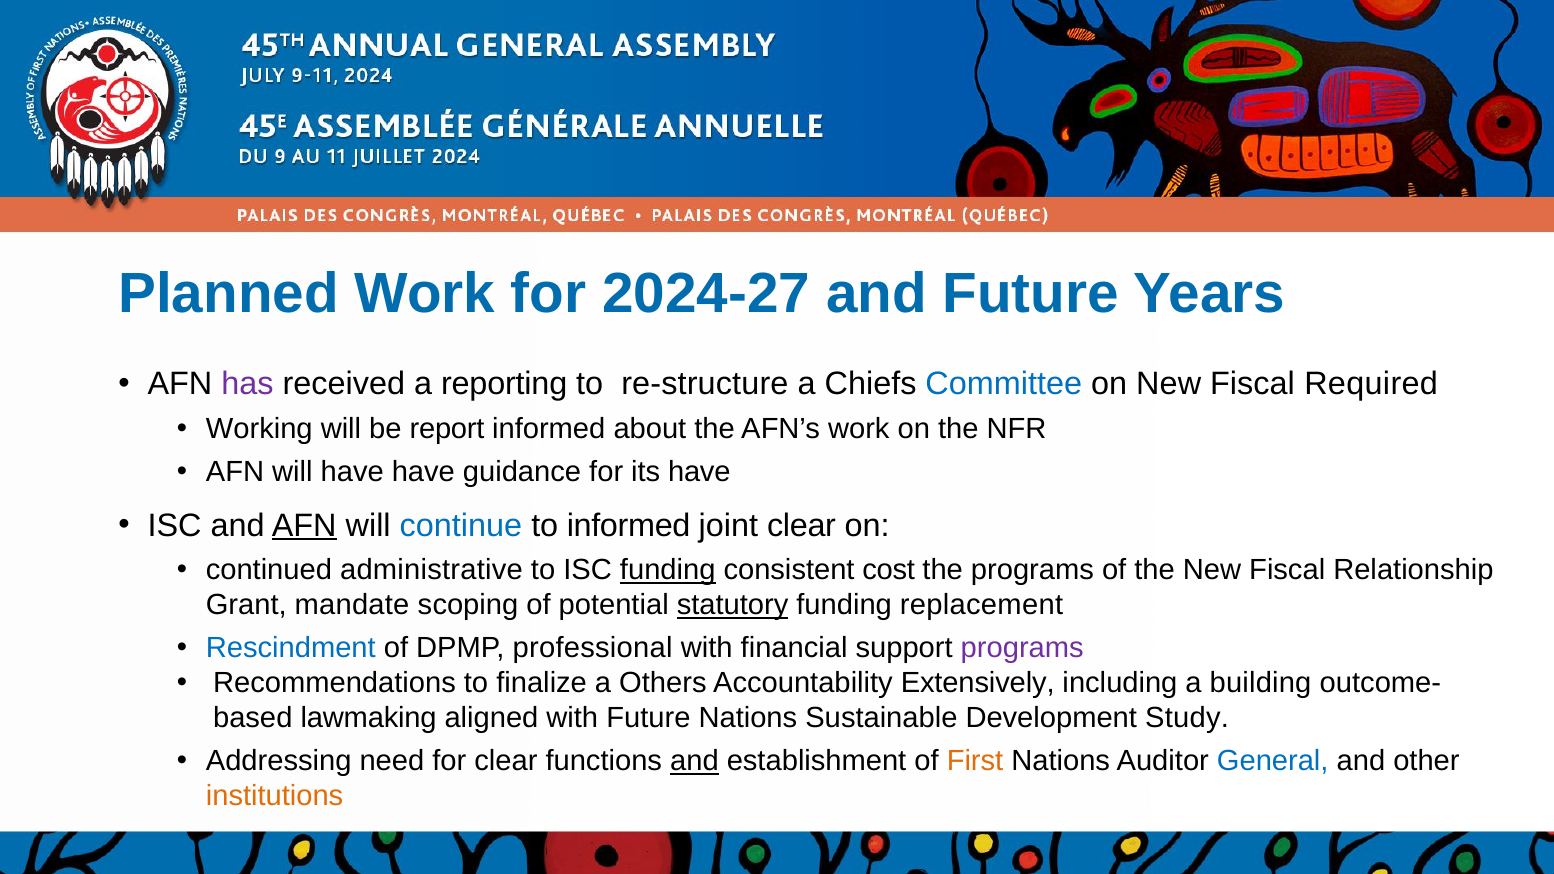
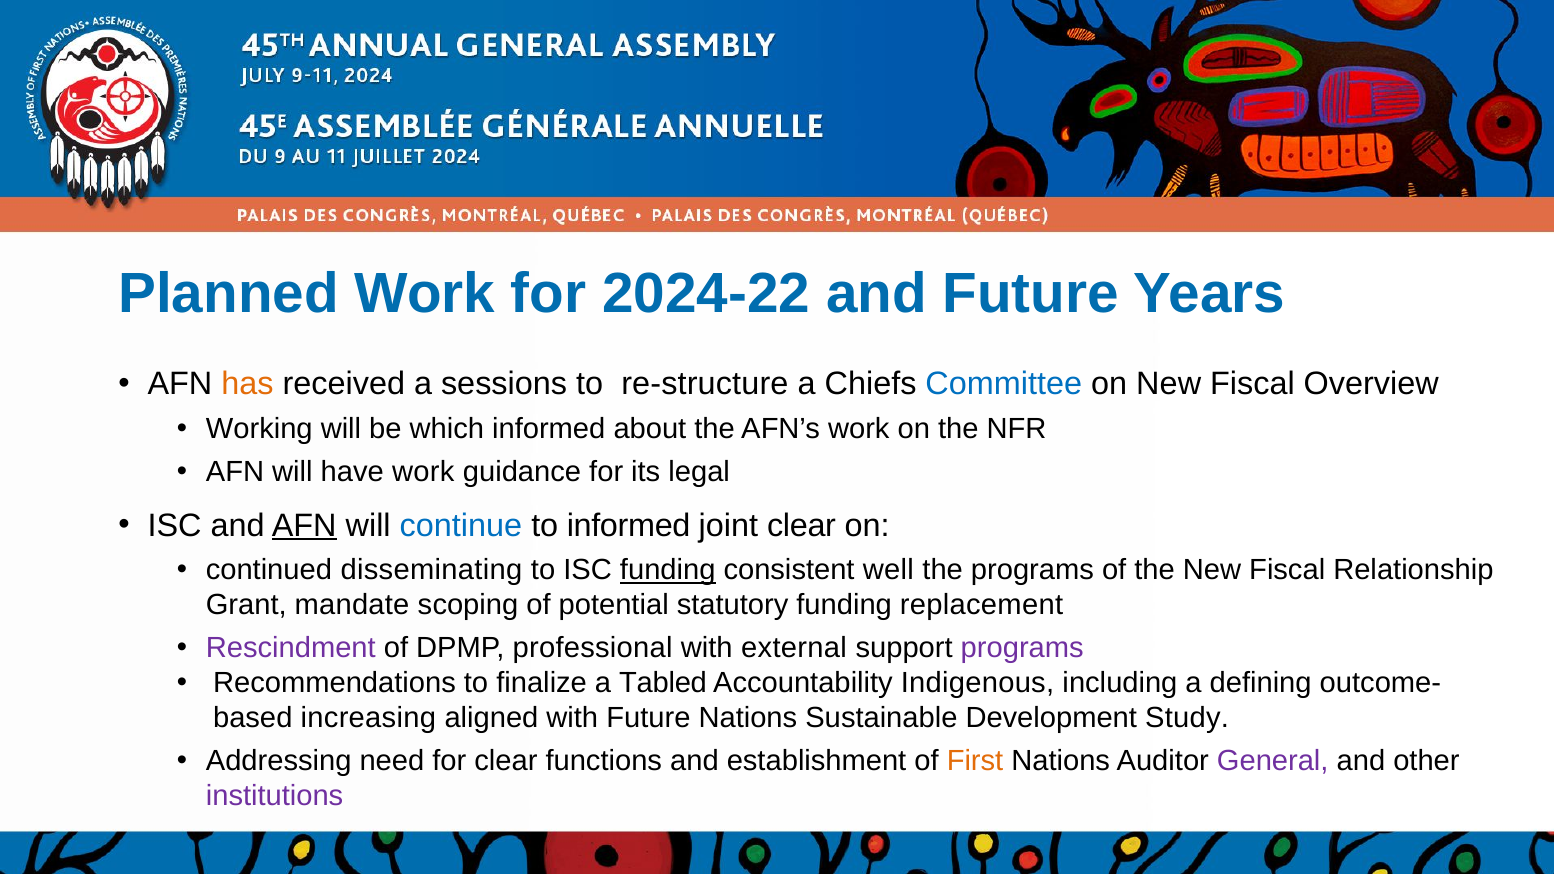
2024-27: 2024-27 -> 2024-22 (706, 294)
has colour: purple -> orange (248, 384)
reporting: reporting -> sessions (504, 384)
Required: Required -> Overview (1371, 384)
report: report -> which (447, 429)
have have: have -> work (423, 472)
its have: have -> legal (699, 472)
administrative: administrative -> disseminating (431, 570)
cost: cost -> well (888, 570)
statutory underline: present -> none (733, 605)
Rescindment colour: blue -> purple (291, 648)
financial: financial -> external (794, 648)
Others: Others -> Tabled (663, 683)
Extensively: Extensively -> Indigenous (977, 683)
building: building -> defining (1261, 683)
lawmaking: lawmaking -> increasing (368, 718)
and underline: present -> none (694, 761)
General colour: blue -> purple (1273, 761)
institutions colour: orange -> purple (275, 796)
